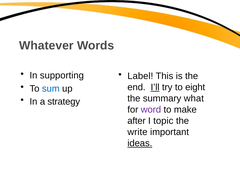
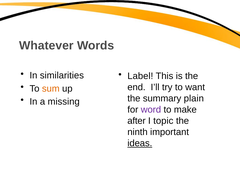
supporting: supporting -> similarities (62, 75)
I’ll underline: present -> none (155, 87)
eight: eight -> want (195, 87)
sum colour: blue -> orange (51, 89)
what: what -> plain (194, 98)
strategy: strategy -> missing (64, 102)
write: write -> ninth (138, 132)
